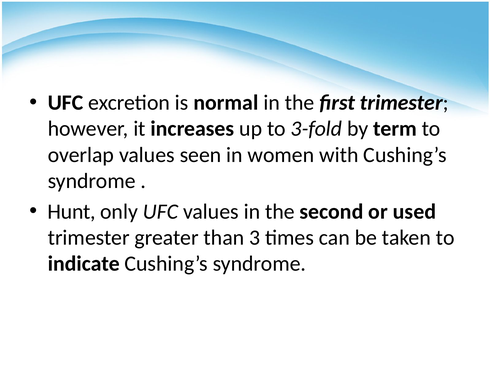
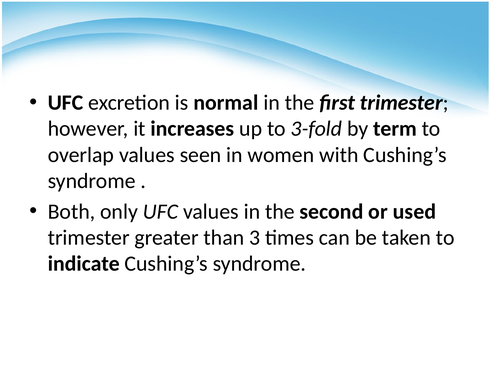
Hunt: Hunt -> Both (72, 212)
